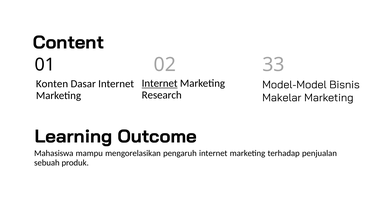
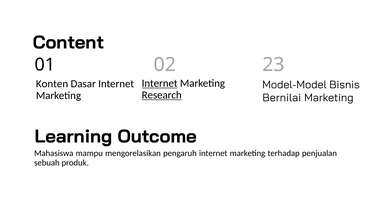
33: 33 -> 23 (273, 65)
Research underline: none -> present (162, 95)
Makelar: Makelar -> Bernilai (282, 98)
